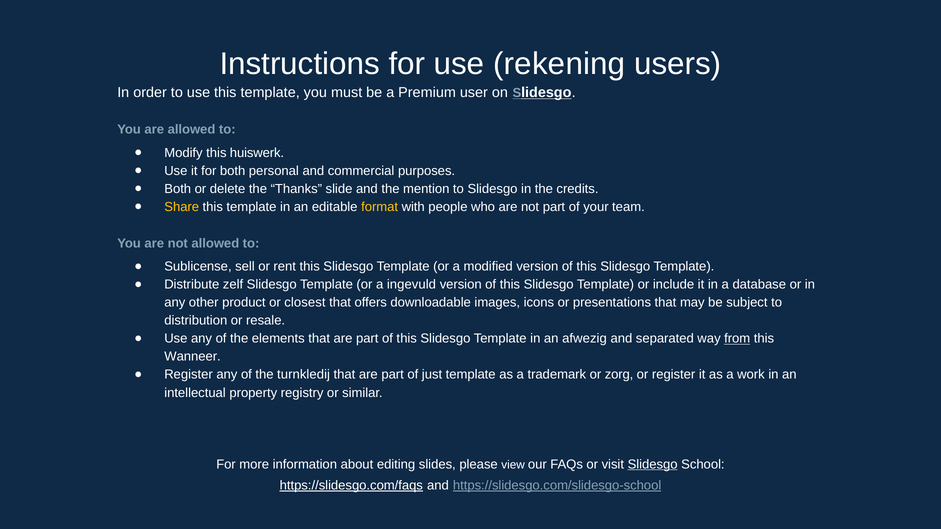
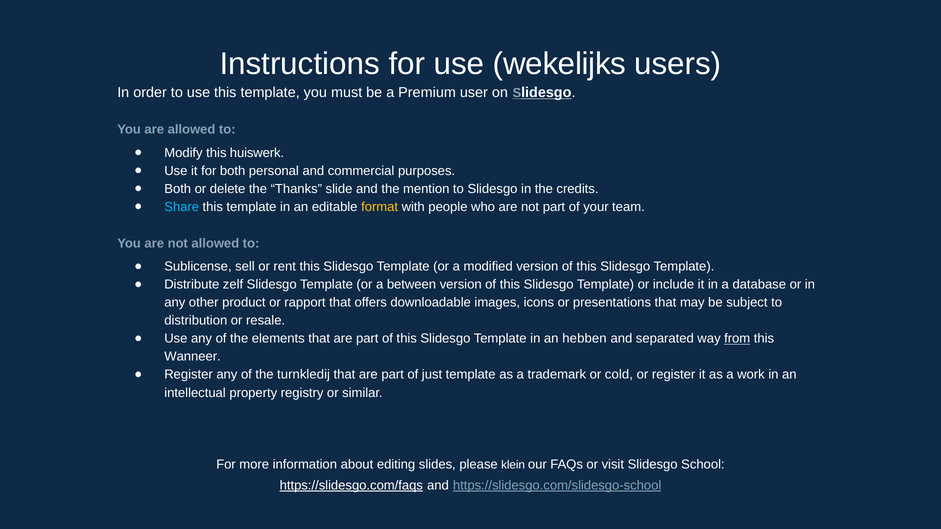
rekening: rekening -> wekelijks (560, 64)
Share colour: yellow -> light blue (182, 207)
ingevuld: ingevuld -> between (411, 285)
closest: closest -> rapport (305, 303)
afwezig: afwezig -> hebben (584, 339)
zorg: zorg -> cold (619, 375)
view: view -> klein (513, 465)
Slidesgo underline: present -> none (653, 464)
